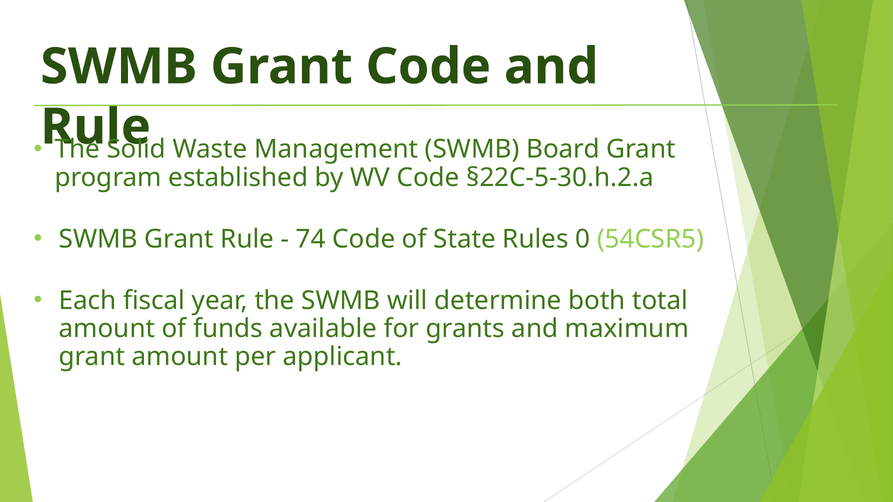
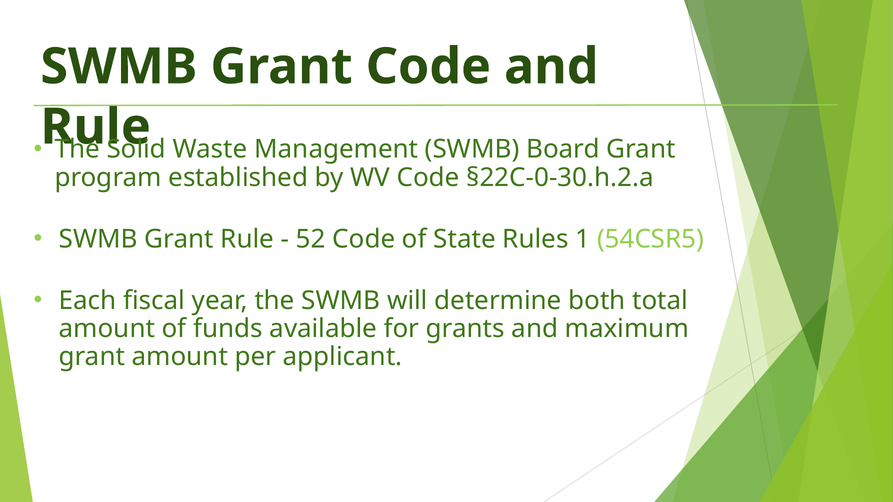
§22C-5-30.h.2.a: §22C-5-30.h.2.a -> §22C-0-30.h.2.a (560, 178)
74: 74 -> 52 (311, 239)
0: 0 -> 1 (583, 239)
